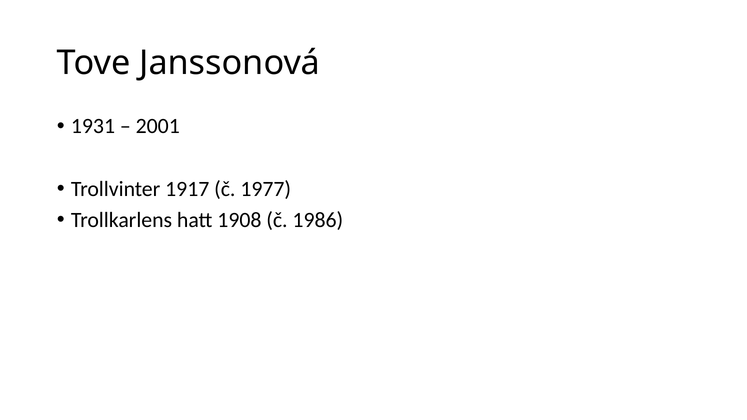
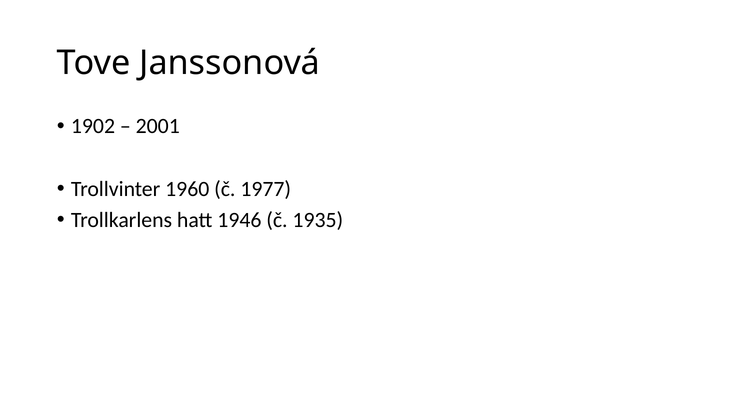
1931: 1931 -> 1902 (93, 126)
1917: 1917 -> 1960 (187, 189)
1908: 1908 -> 1946 (239, 220)
1986: 1986 -> 1935 (318, 220)
